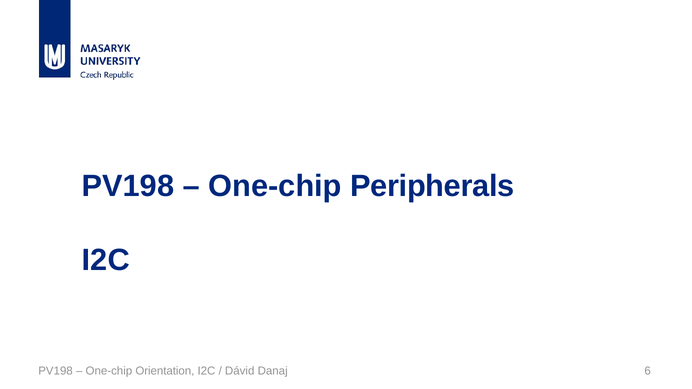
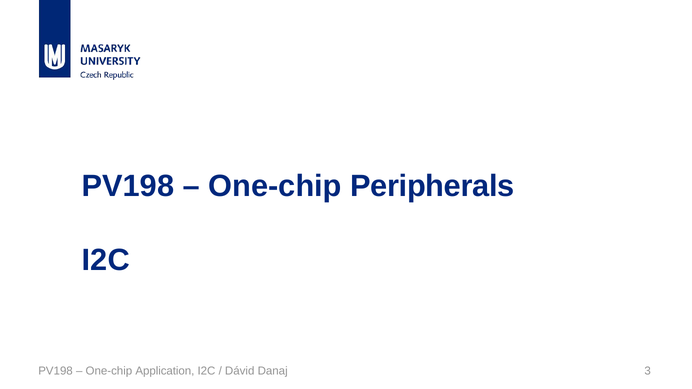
Orientation: Orientation -> Application (165, 371)
6: 6 -> 3 (648, 371)
